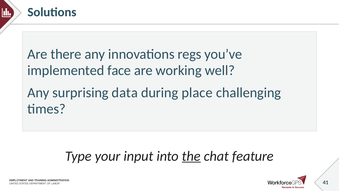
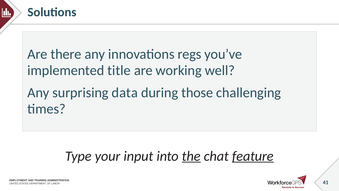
face: face -> title (119, 70)
place: place -> those (197, 93)
feature underline: none -> present (253, 156)
